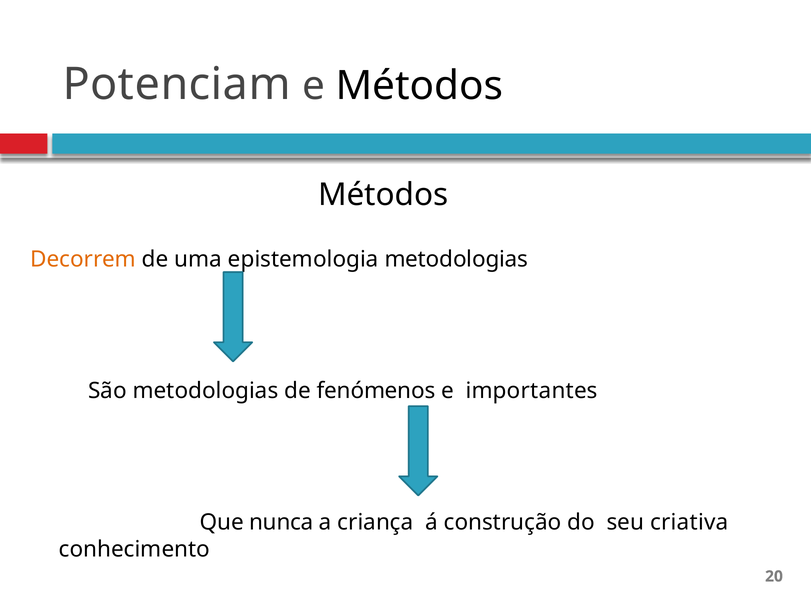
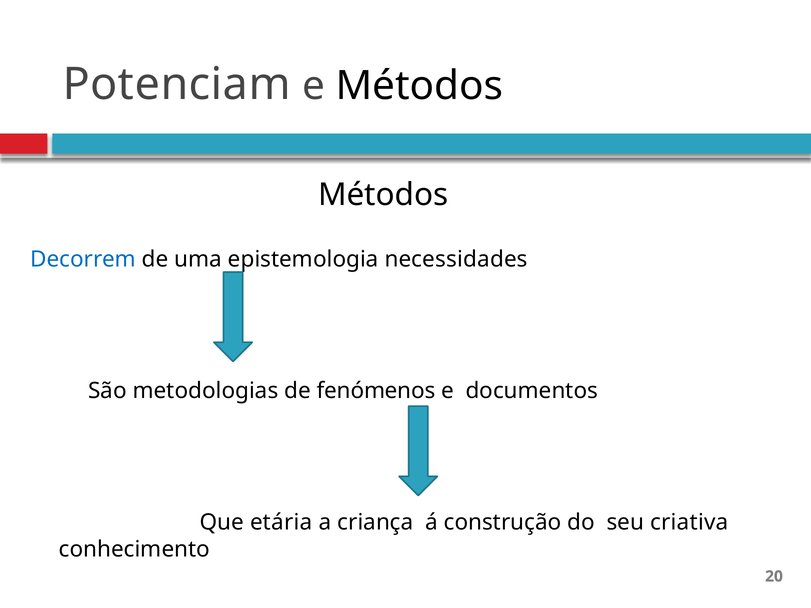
Decorrem colour: orange -> blue (83, 259)
epistemologia metodologias: metodologias -> necessidades (456, 259)
importantes: importantes -> documentos (532, 391)
nunca: nunca -> etária (281, 523)
